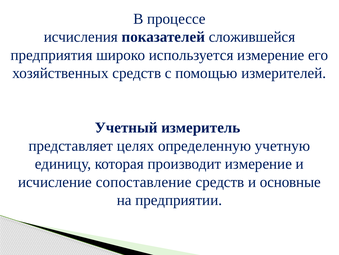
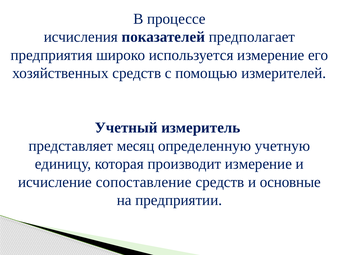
сложившейся: сложившейся -> предполагает (252, 37)
целях: целях -> месяц (136, 145)
